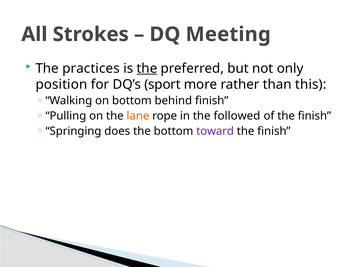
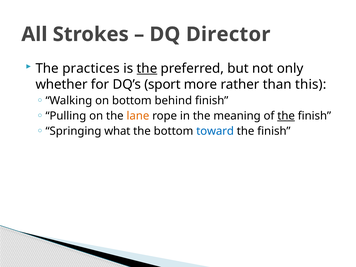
Meeting: Meeting -> Director (228, 34)
position: position -> whether (62, 84)
followed: followed -> meaning (237, 116)
the underline: none -> present (286, 116)
does: does -> what (117, 131)
toward colour: purple -> blue (215, 131)
